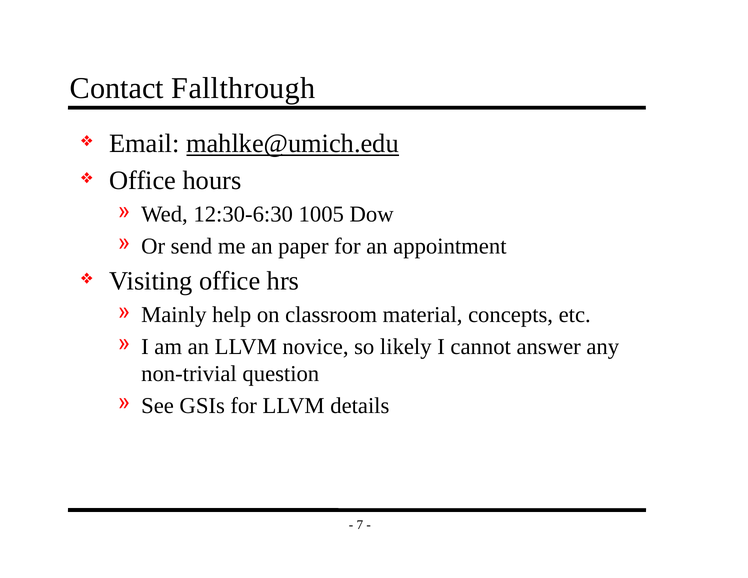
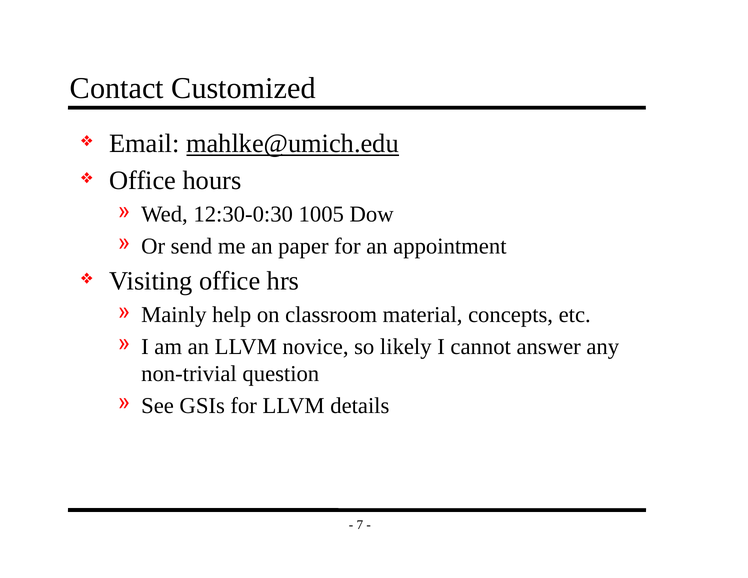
Fallthrough: Fallthrough -> Customized (244, 88)
12:30-6:30: 12:30-6:30 -> 12:30-0:30 (243, 214)
